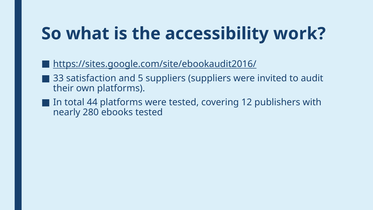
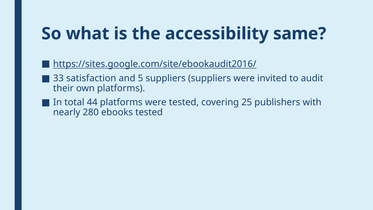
work: work -> same (300, 34)
12: 12 -> 25 (247, 102)
